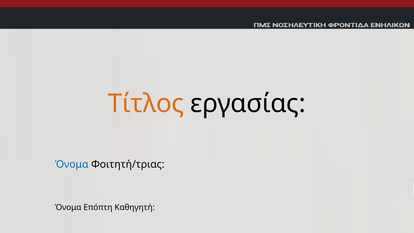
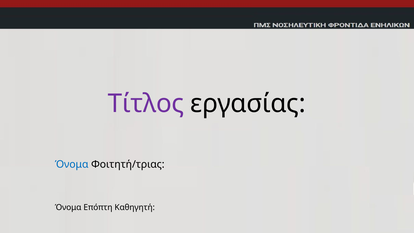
Τίτλος colour: orange -> purple (146, 103)
